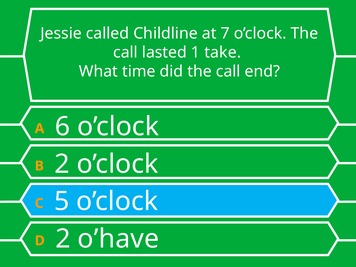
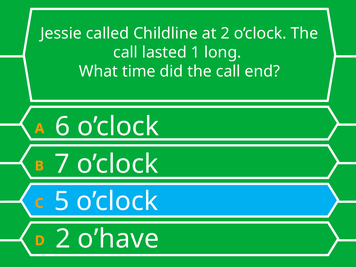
at 7: 7 -> 2 (225, 33)
take: take -> long (223, 52)
B 2: 2 -> 7 (62, 164)
